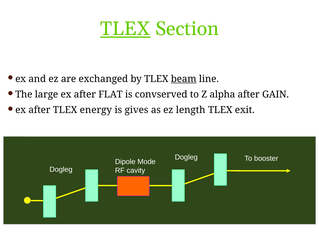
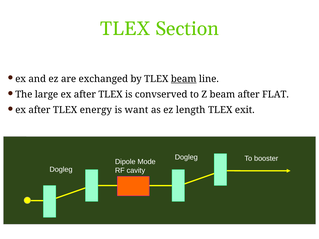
TLEX underline: present -> none (125, 29)
large ex after FLAT: FLAT -> TLEX (110, 95)
Z alpha: alpha -> beam (222, 95)
GAIN: GAIN -> FLAT (275, 95)
gives: gives -> want (136, 110)
